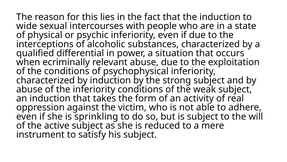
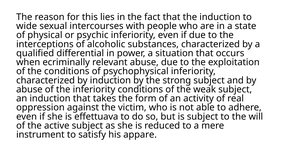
sprinkling: sprinkling -> effettuava (96, 116)
his subject: subject -> appare (140, 134)
